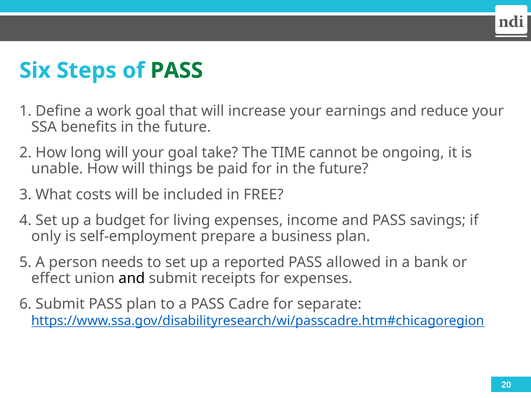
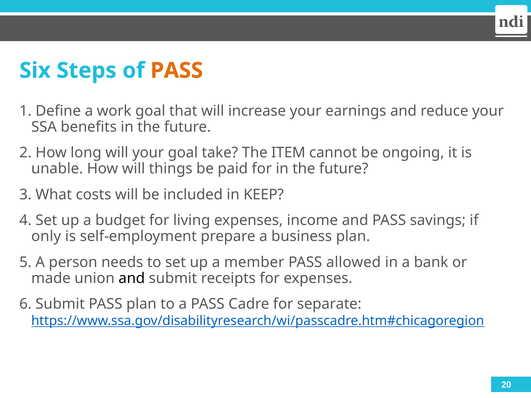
PASS colour: green -> orange (177, 71)
TIME: TIME -> ITEM (288, 153)
FREE: FREE -> KEEP (264, 195)
reported: reported -> member (254, 262)
effect: effect -> made (51, 278)
